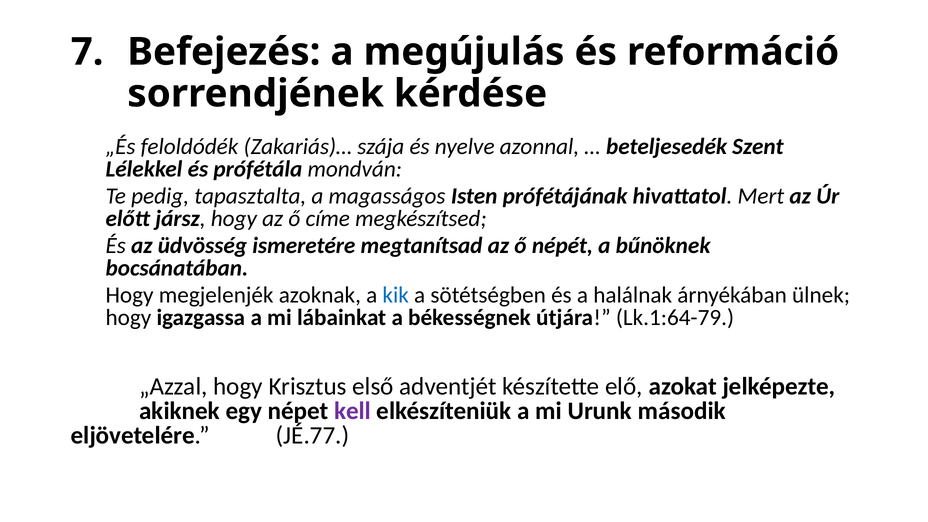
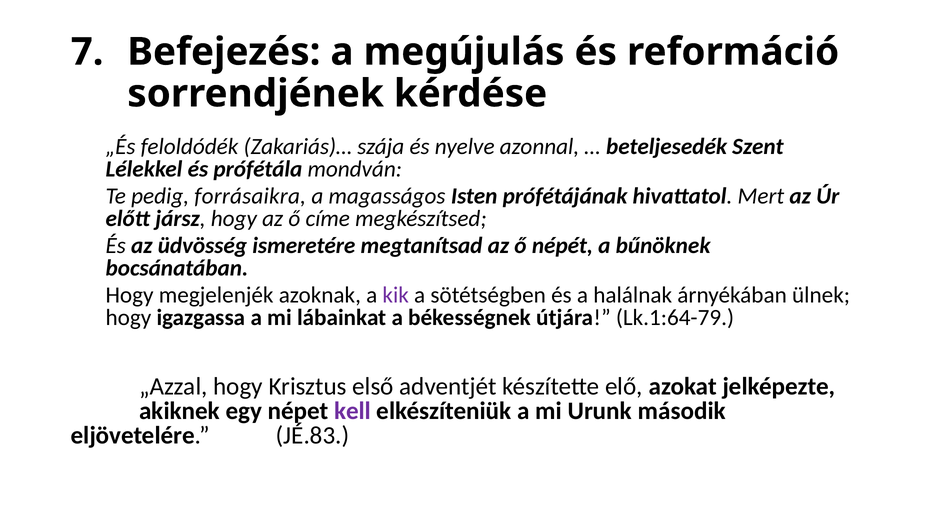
tapasztalta: tapasztalta -> forrásaikra (250, 196)
kik colour: blue -> purple (396, 295)
JÉ.77: JÉ.77 -> JÉ.83 (313, 435)
